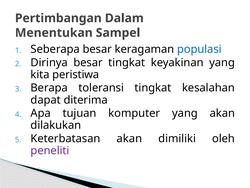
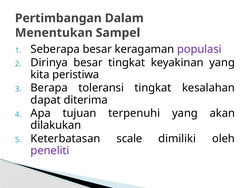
populasi colour: blue -> purple (199, 49)
komputer: komputer -> terpenuhi (134, 113)
Keterbatasan akan: akan -> scale (129, 138)
